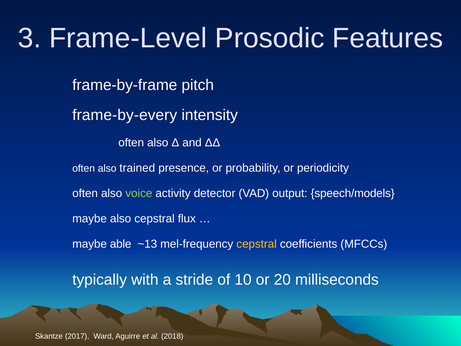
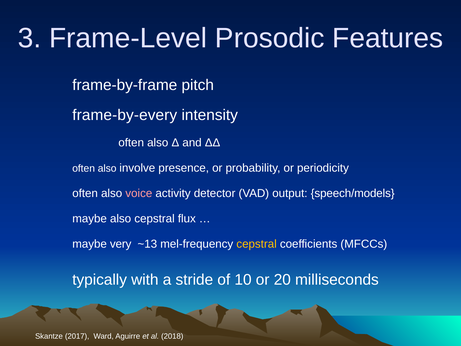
trained: trained -> involve (137, 168)
voice colour: light green -> pink (139, 193)
able: able -> very (121, 244)
